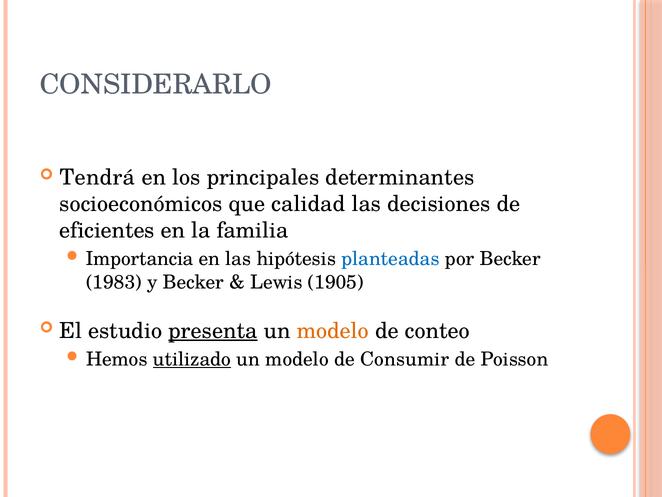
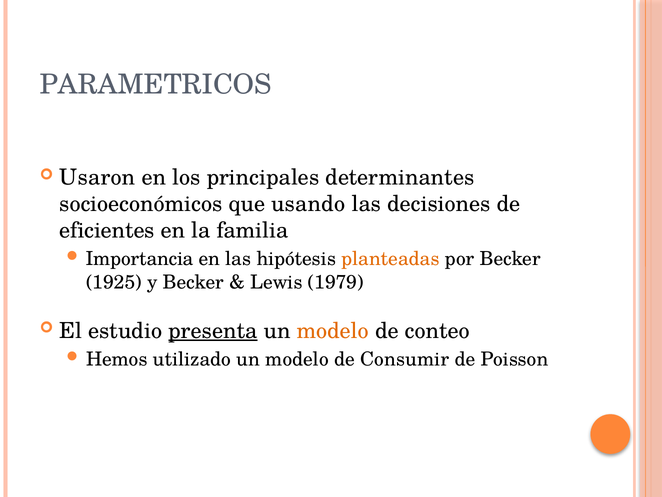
CONSIDERARLO: CONSIDERARLO -> PARAMETRICOS (156, 85)
Tendrá: Tendrá -> Usaron (97, 177)
calidad: calidad -> usando (308, 204)
planteadas colour: blue -> orange (390, 259)
1983: 1983 -> 1925 (114, 282)
1905: 1905 -> 1979 (336, 282)
utilizado underline: present -> none (192, 359)
